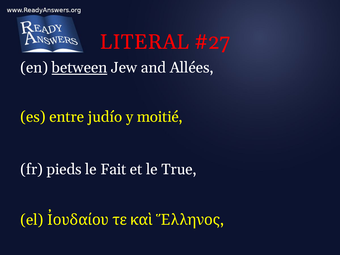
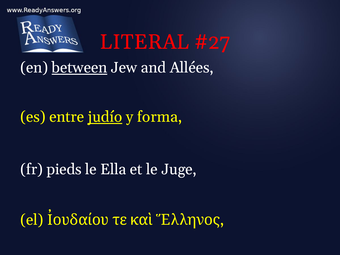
judío underline: none -> present (105, 117)
moitié: moitié -> forma (160, 117)
Fait: Fait -> Ella (113, 169)
True: True -> Juge (179, 169)
